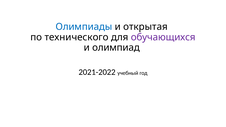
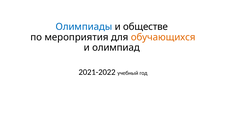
открытая: открытая -> обществе (146, 27)
технического: технического -> мероприятия (77, 37)
обучающихся colour: purple -> orange (163, 37)
